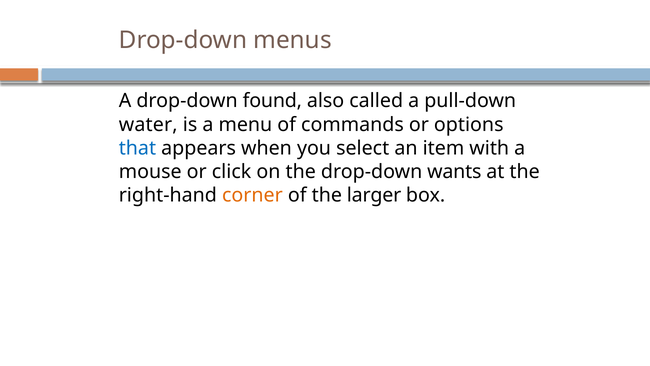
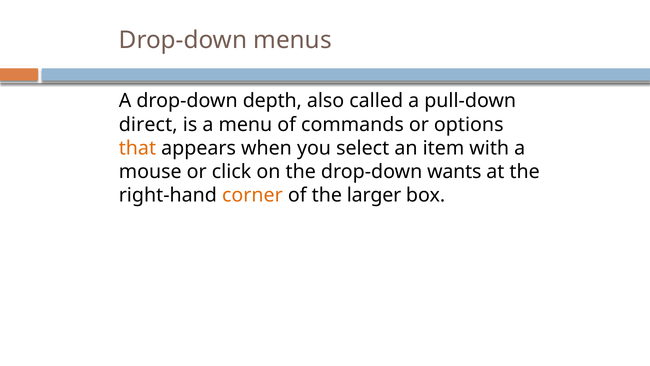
found: found -> depth (272, 101)
water: water -> direct (148, 124)
that colour: blue -> orange (137, 148)
